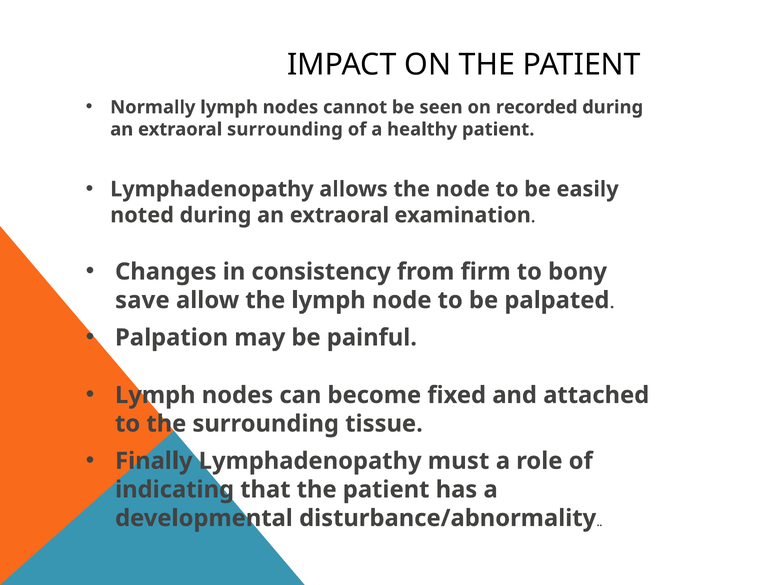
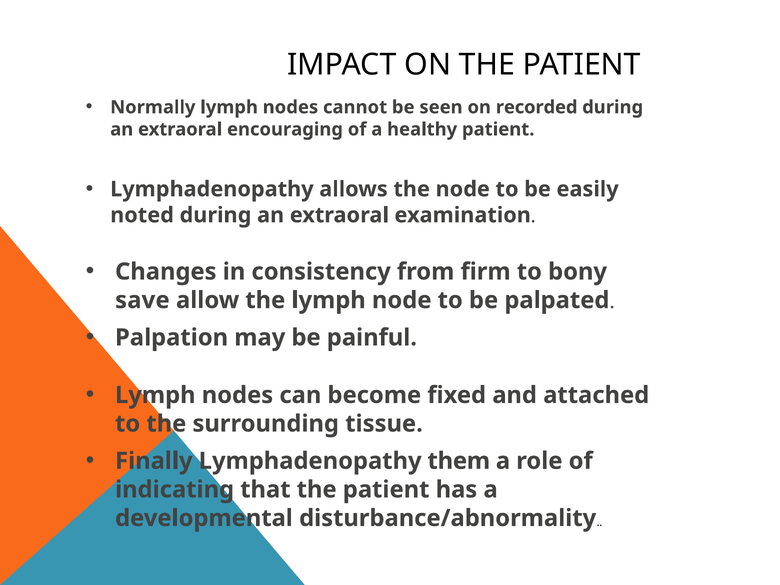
extraoral surrounding: surrounding -> encouraging (285, 129)
must: must -> them (459, 461)
